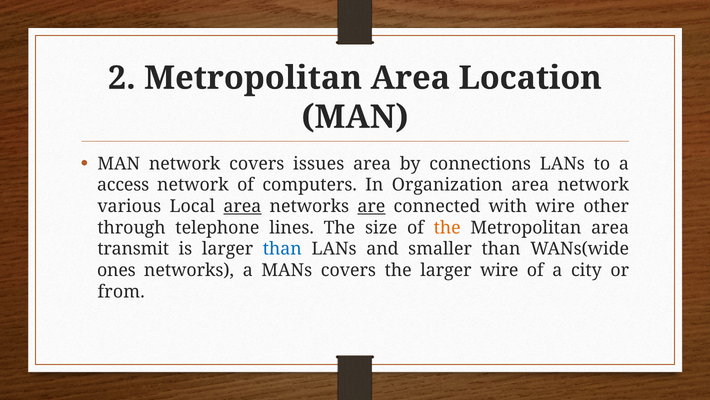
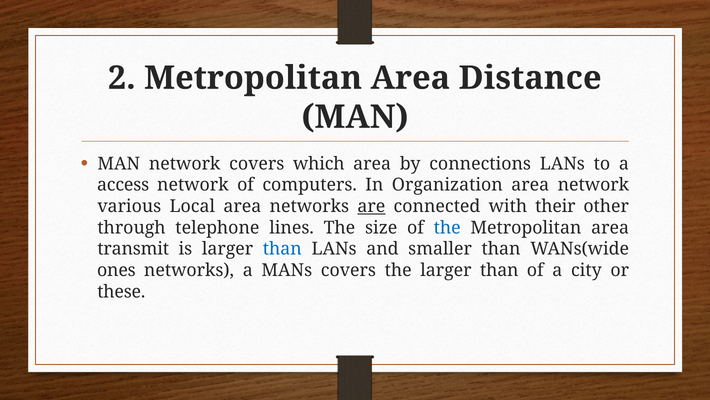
Location: Location -> Distance (530, 78)
issues: issues -> which (319, 163)
area underline: present -> none (242, 206)
with wire: wire -> their (555, 206)
the colour: orange -> blue (447, 227)
the larger wire: wire -> than (499, 270)
from: from -> these (121, 291)
